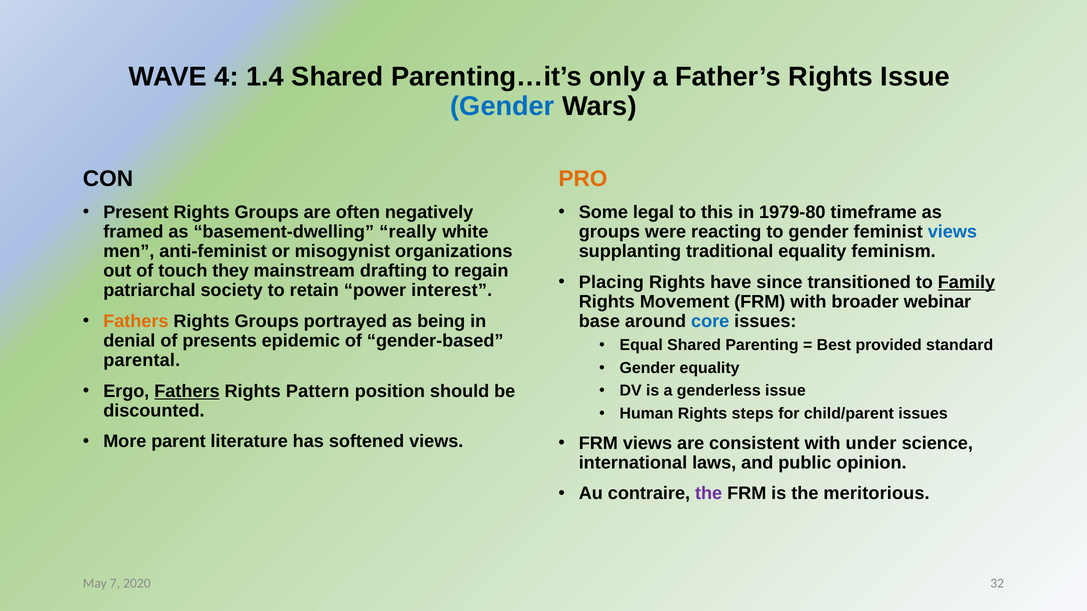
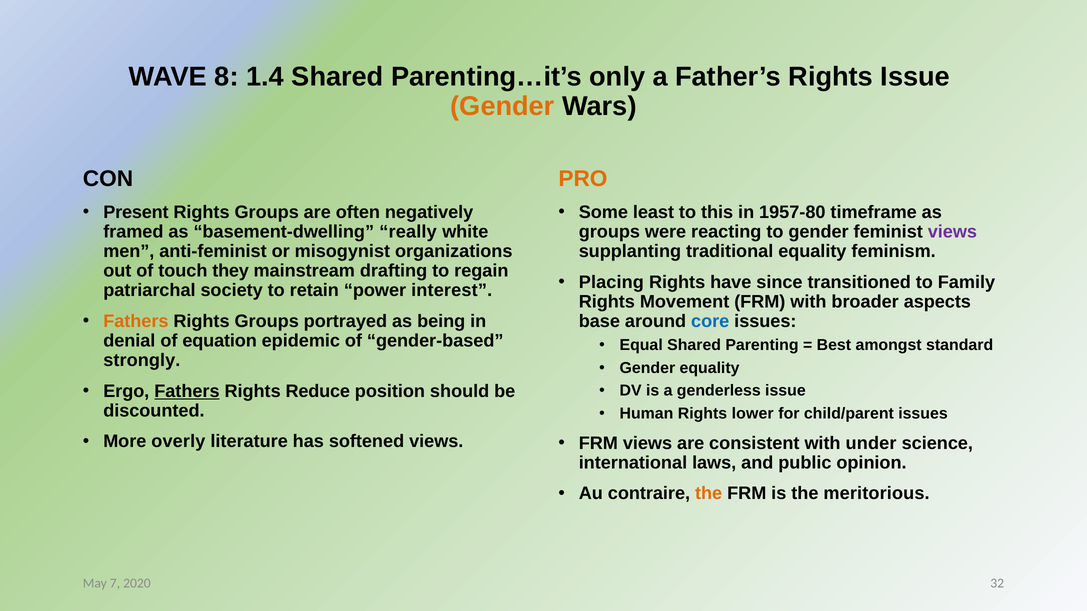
4: 4 -> 8 (227, 77)
Gender colour: blue -> orange (502, 106)
legal: legal -> least (654, 212)
1979-80: 1979-80 -> 1957-80 (792, 212)
views colour: blue -> purple (952, 232)
Family underline: present -> none (966, 282)
webinar: webinar -> aspects (937, 302)
presents: presents -> equation (220, 341)
provided: provided -> amongst (889, 345)
parental: parental -> strongly (142, 360)
Pattern: Pattern -> Reduce (318, 391)
steps: steps -> lower (753, 414)
parent: parent -> overly (178, 442)
the colour: purple -> orange (709, 494)
